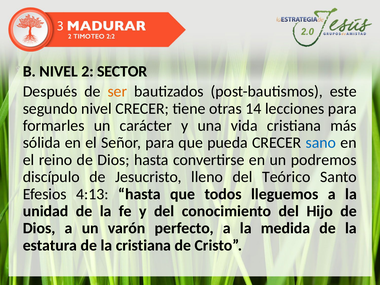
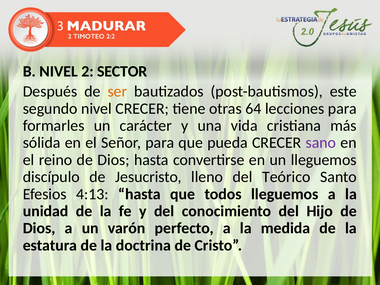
14: 14 -> 64 (253, 109)
sano colour: blue -> purple (321, 143)
un podremos: podremos -> lleguemos (324, 160)
la cristiana: cristiana -> doctrina (143, 245)
